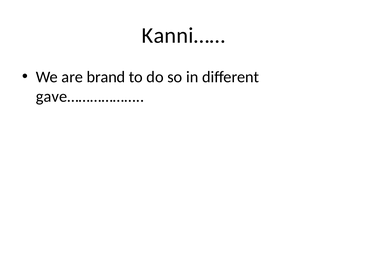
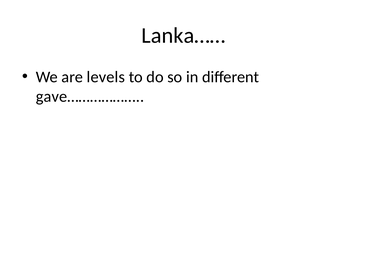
Kanni……: Kanni…… -> Lanka…… (183, 36)
brand: brand -> levels (106, 77)
